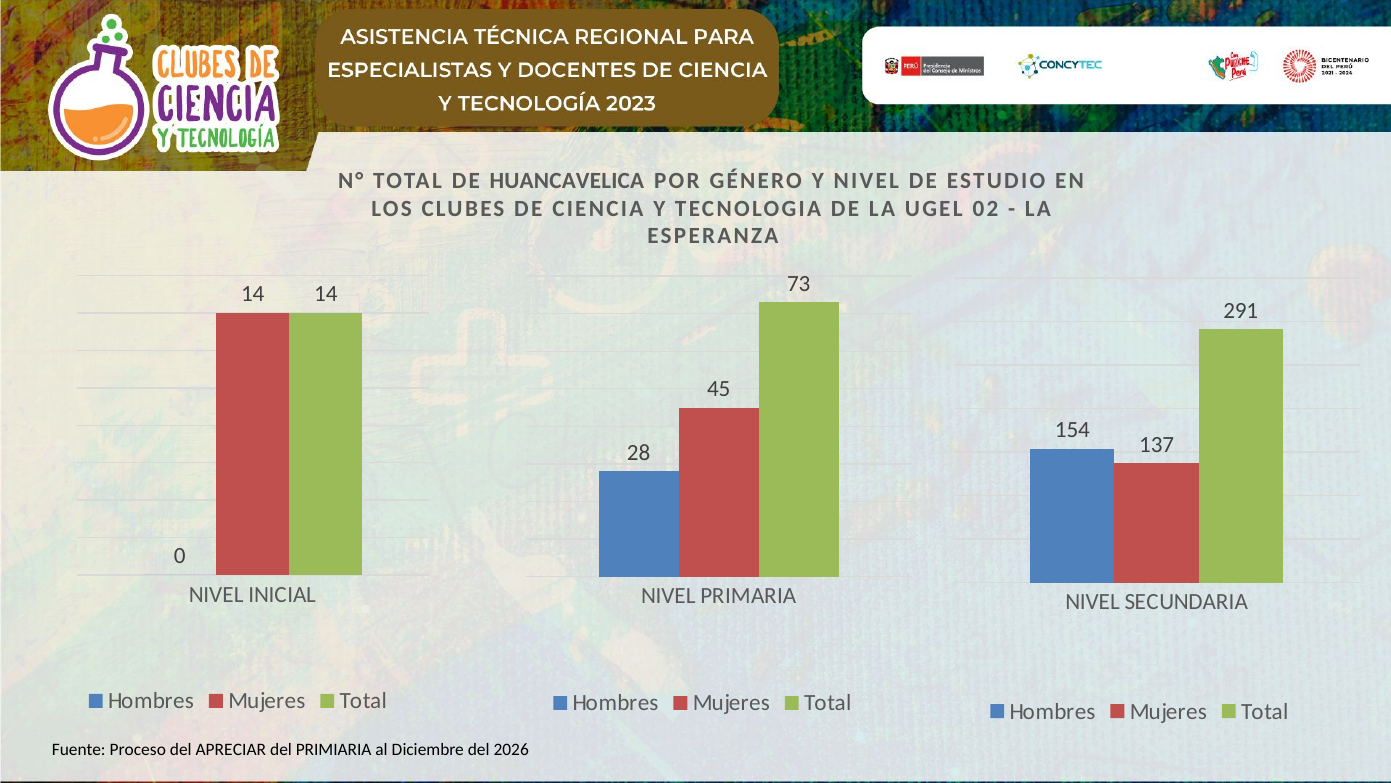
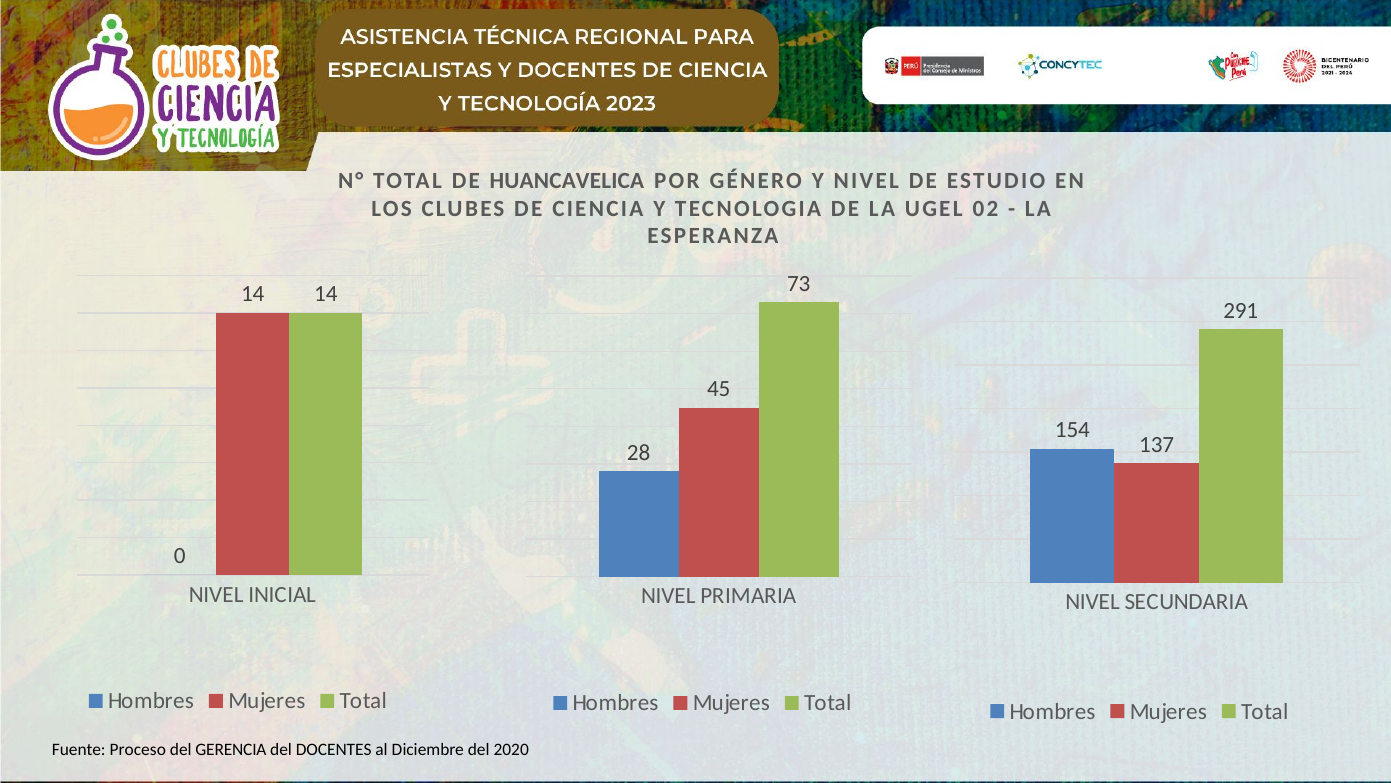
APRECIAR: APRECIAR -> GERENCIA (231, 749)
PRIMIARIA: PRIMIARIA -> DOCENTES (334, 749)
2026: 2026 -> 2020 (511, 749)
